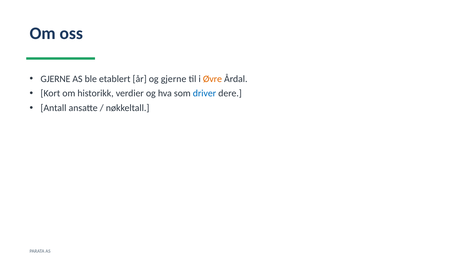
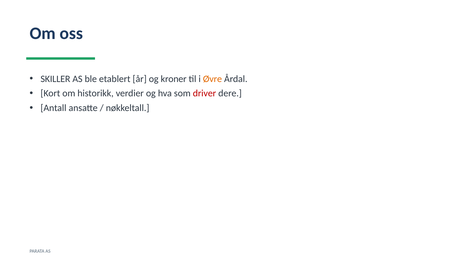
GJERNE: GJERNE -> SKILLER (55, 79)
og gjerne: gjerne -> kroner (174, 79)
driver colour: blue -> red (204, 93)
